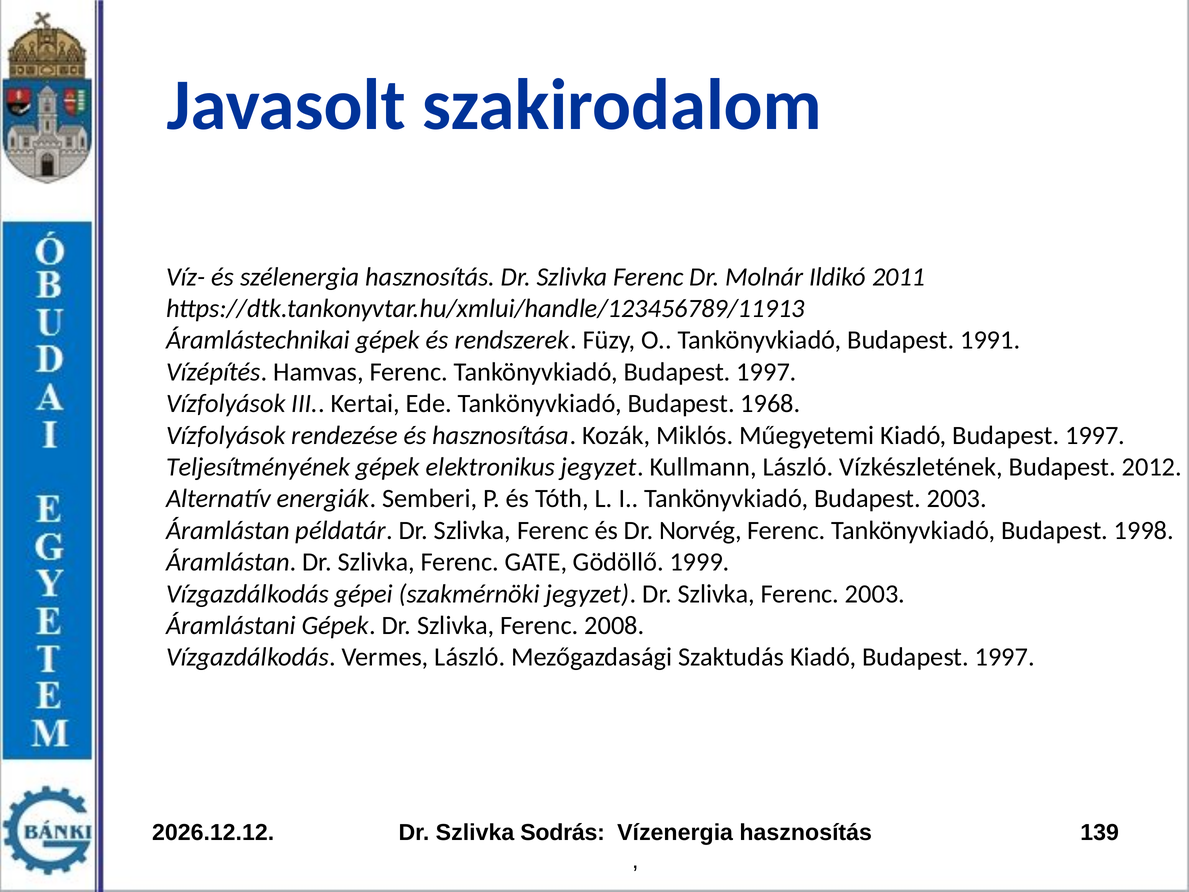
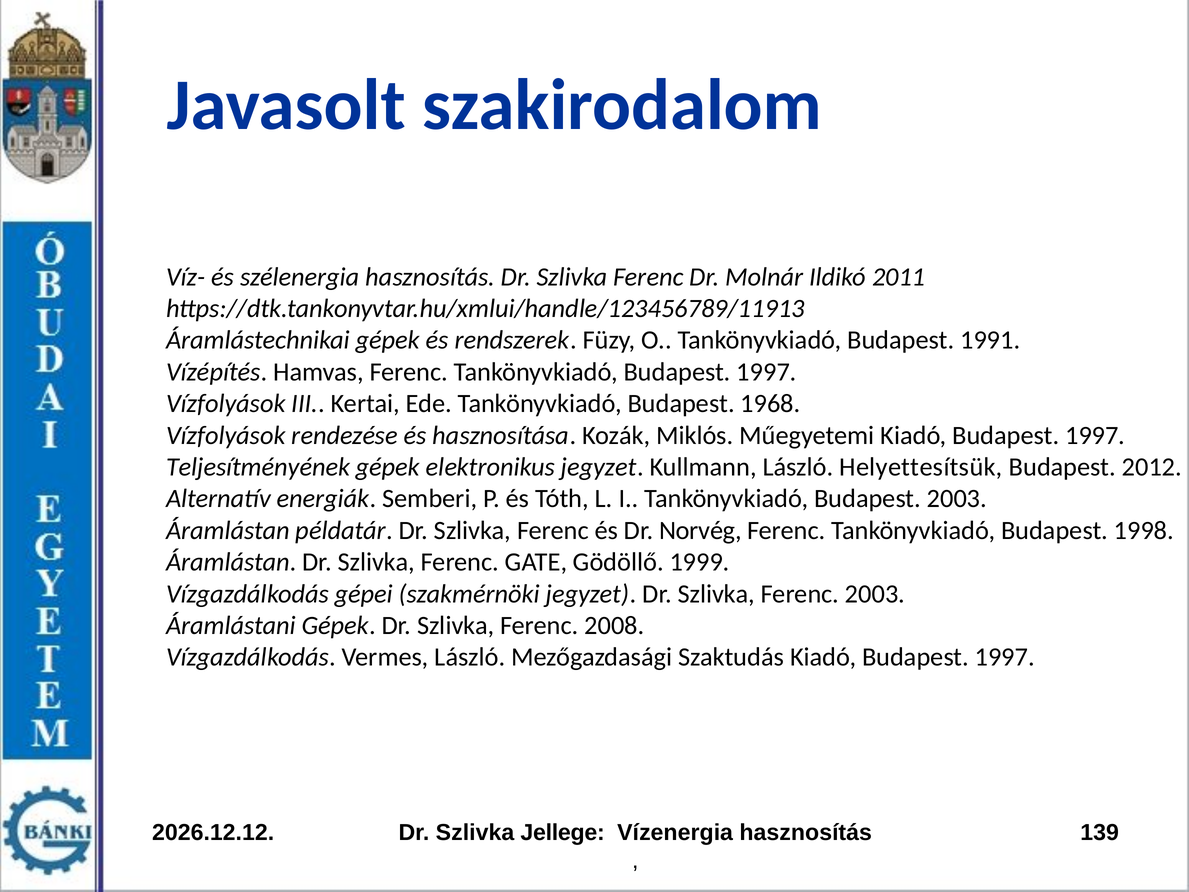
Vízkészletének: Vízkészletének -> Helyettesítsük (921, 467)
Sodrás: Sodrás -> Jellege (563, 832)
